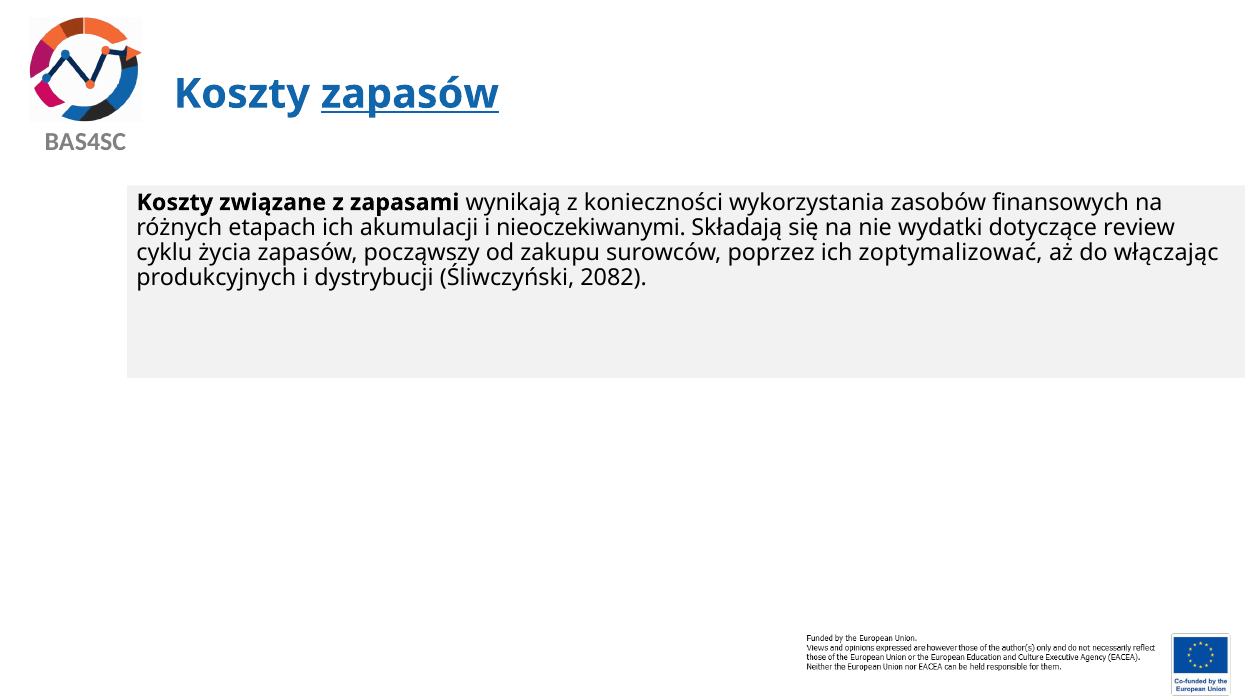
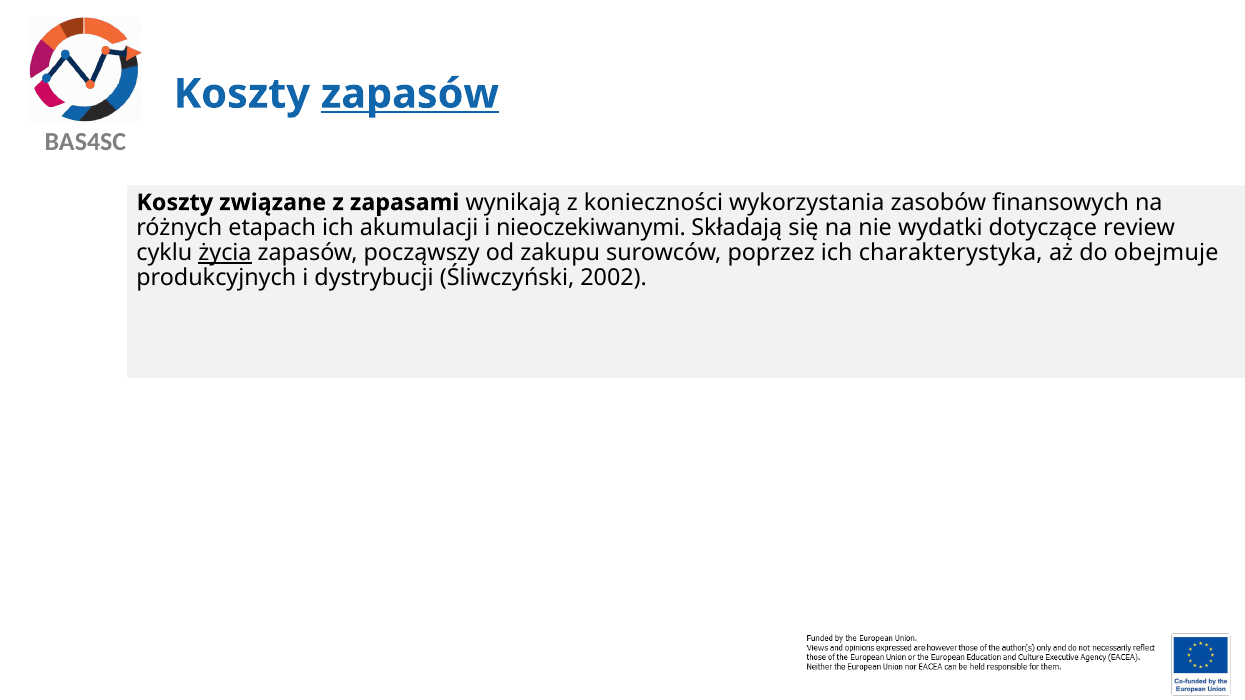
życia underline: none -> present (225, 253)
zoptymalizować: zoptymalizować -> charakterystyka (951, 253)
włączając: włączając -> obejmuje (1166, 253)
2082: 2082 -> 2002 (614, 278)
